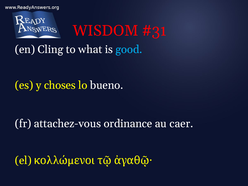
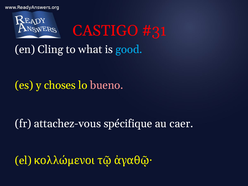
WISDOM: WISDOM -> CASTIGO (106, 31)
bueno colour: white -> pink (107, 85)
ordinance: ordinance -> spécifique (128, 124)
